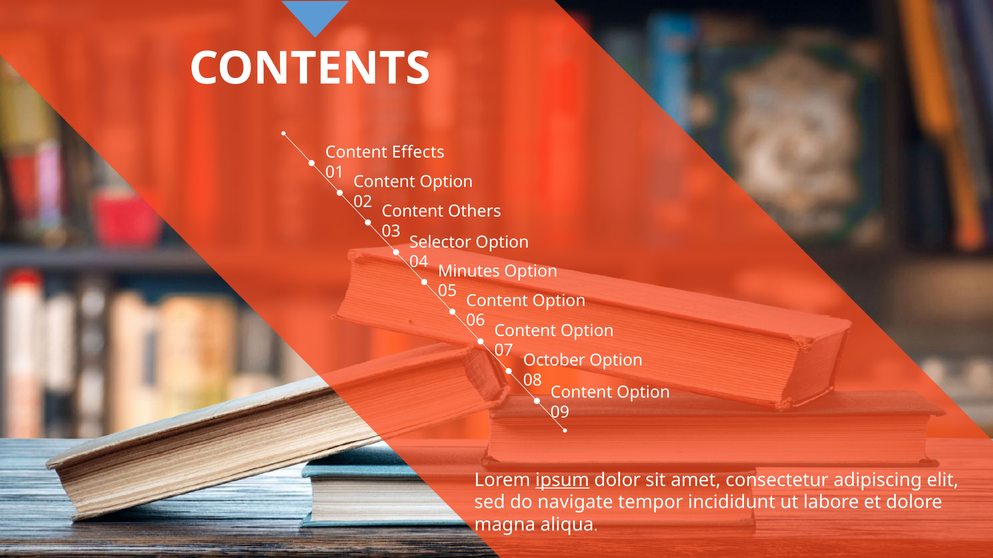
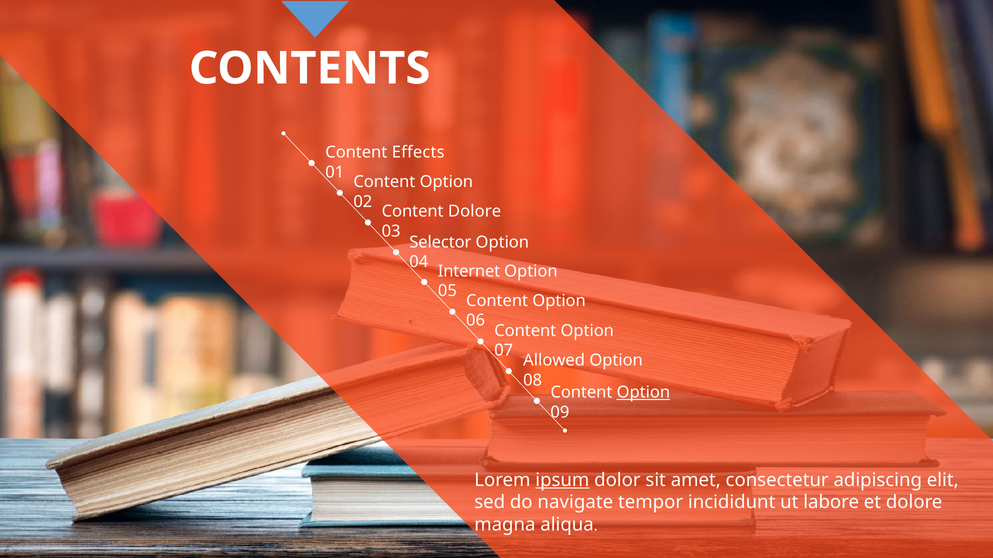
Content Others: Others -> Dolore (475, 212)
Minutes: Minutes -> Internet (469, 271)
October: October -> Allowed (554, 361)
Option underline: none -> present (643, 393)
